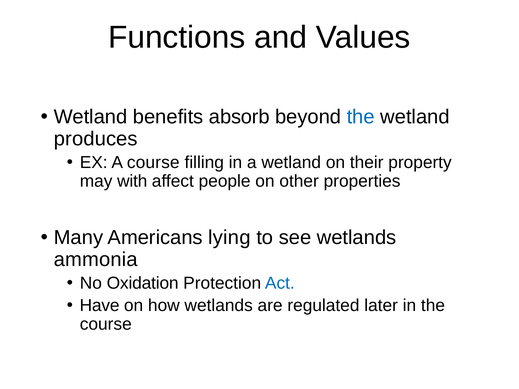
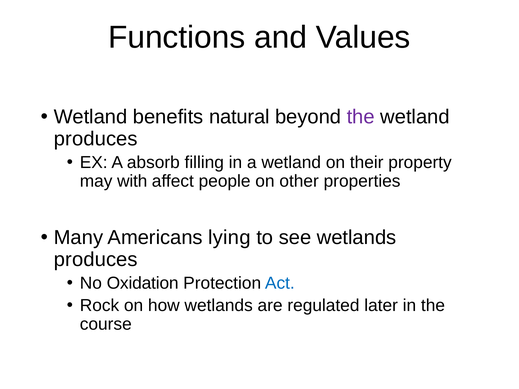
absorb: absorb -> natural (239, 117)
the colour: blue -> purple (361, 117)
A course: course -> absorb (153, 163)
ammonia: ammonia -> produces (96, 260)
Have: Have -> Rock (99, 306)
